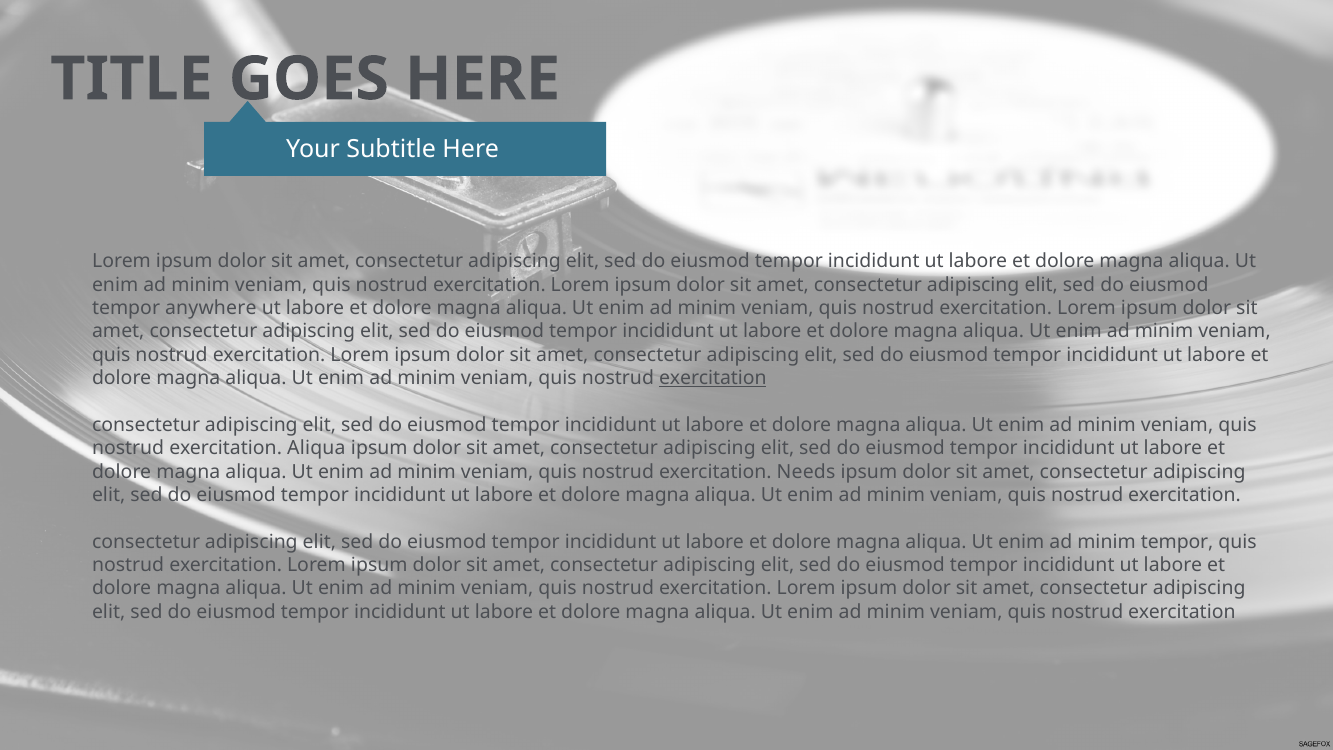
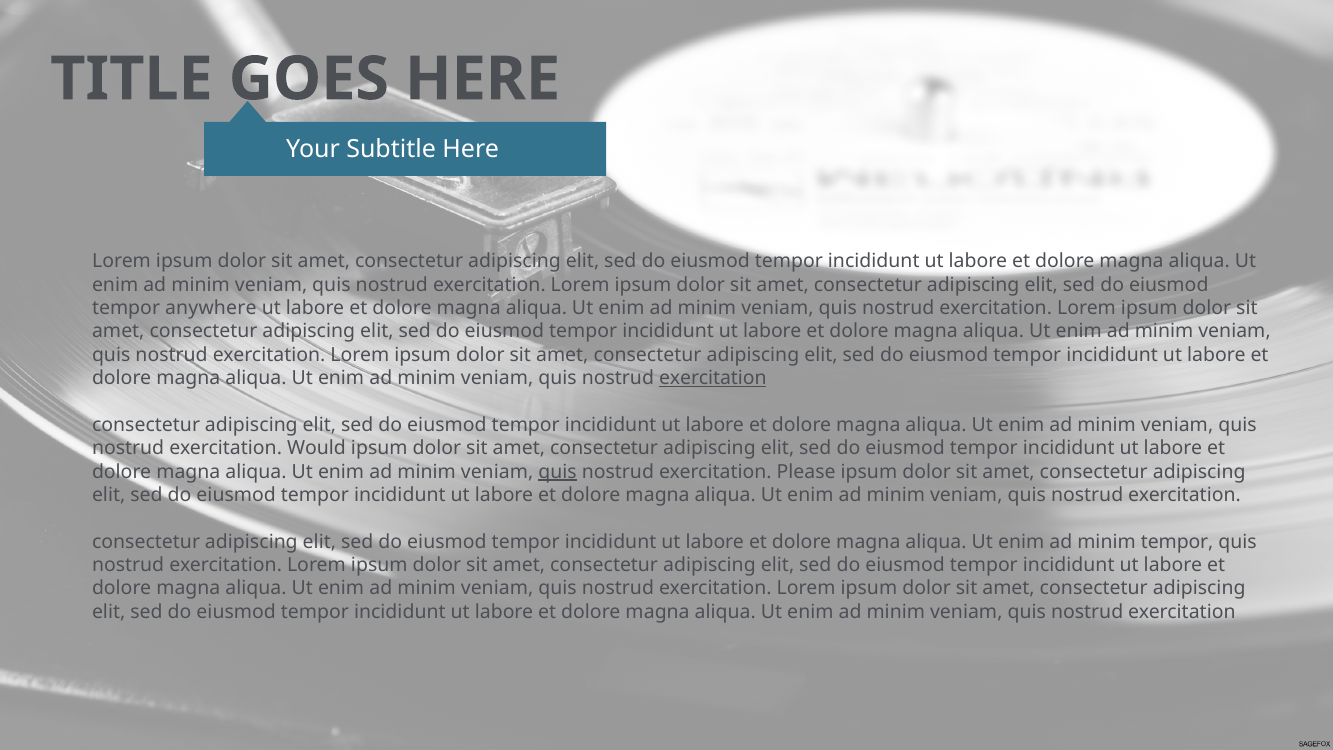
exercitation Aliqua: Aliqua -> Would (316, 448)
quis underline: none -> present (557, 471)
Needs: Needs -> Please (806, 471)
